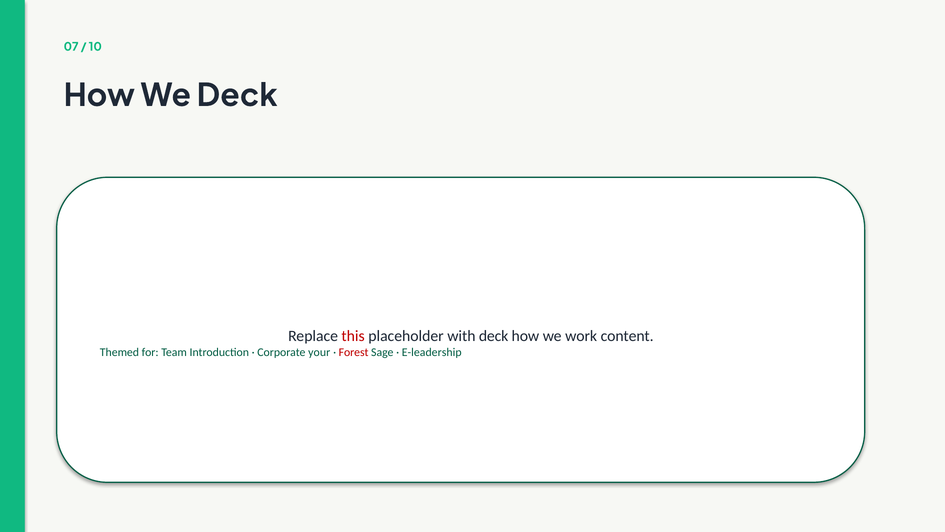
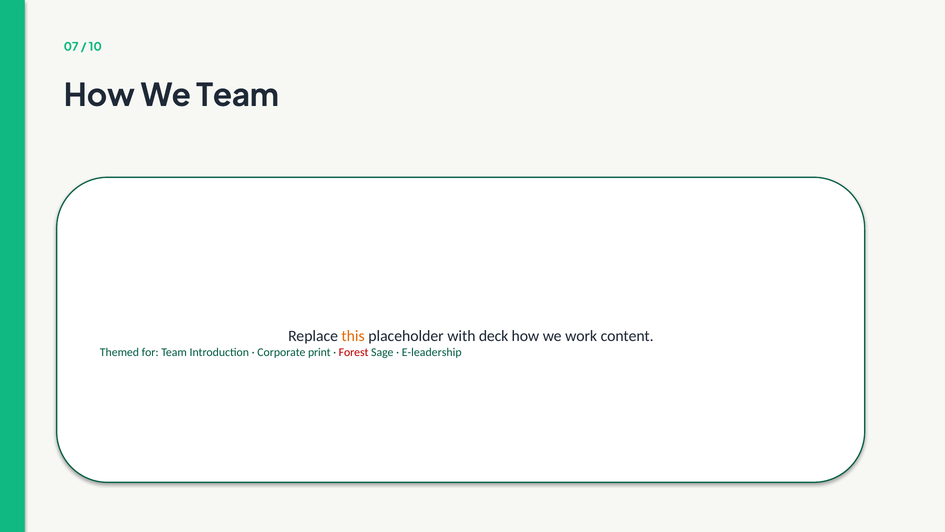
We Deck: Deck -> Team (237, 95)
this colour: red -> orange (353, 336)
your: your -> print (319, 352)
